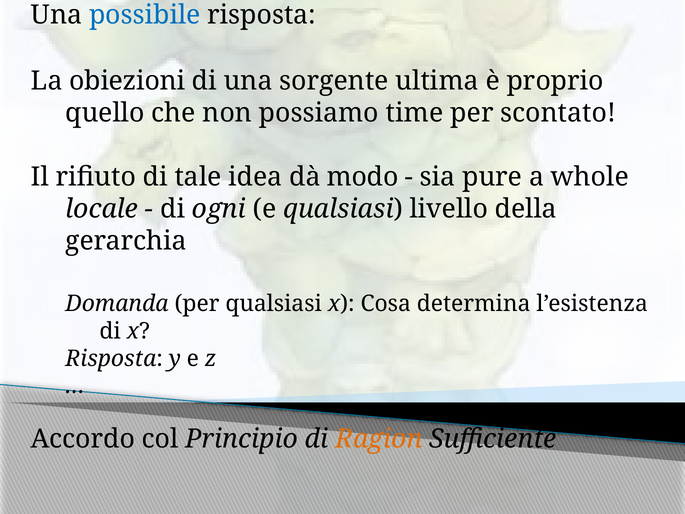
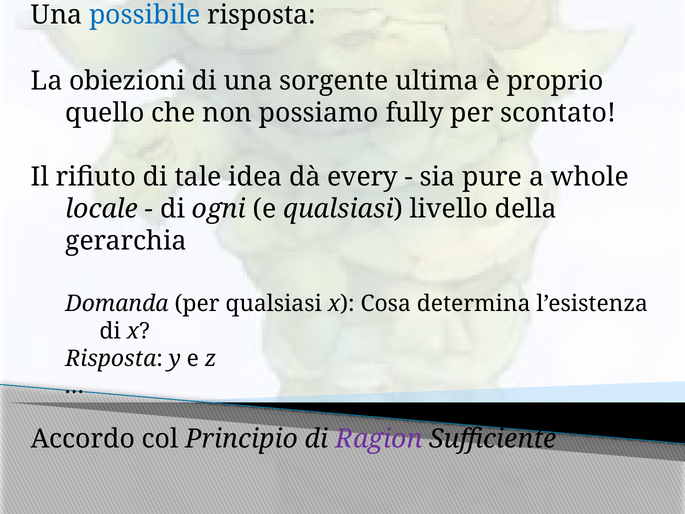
time: time -> fully (415, 113)
modo: modo -> every (363, 177)
Ragion colour: orange -> purple (379, 439)
